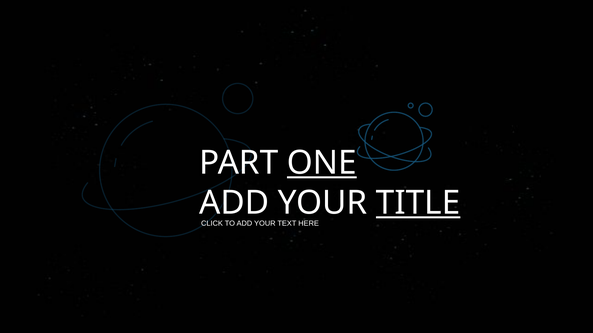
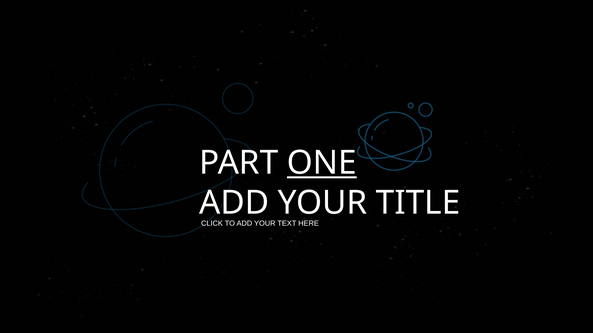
TITLE underline: present -> none (418, 203)
